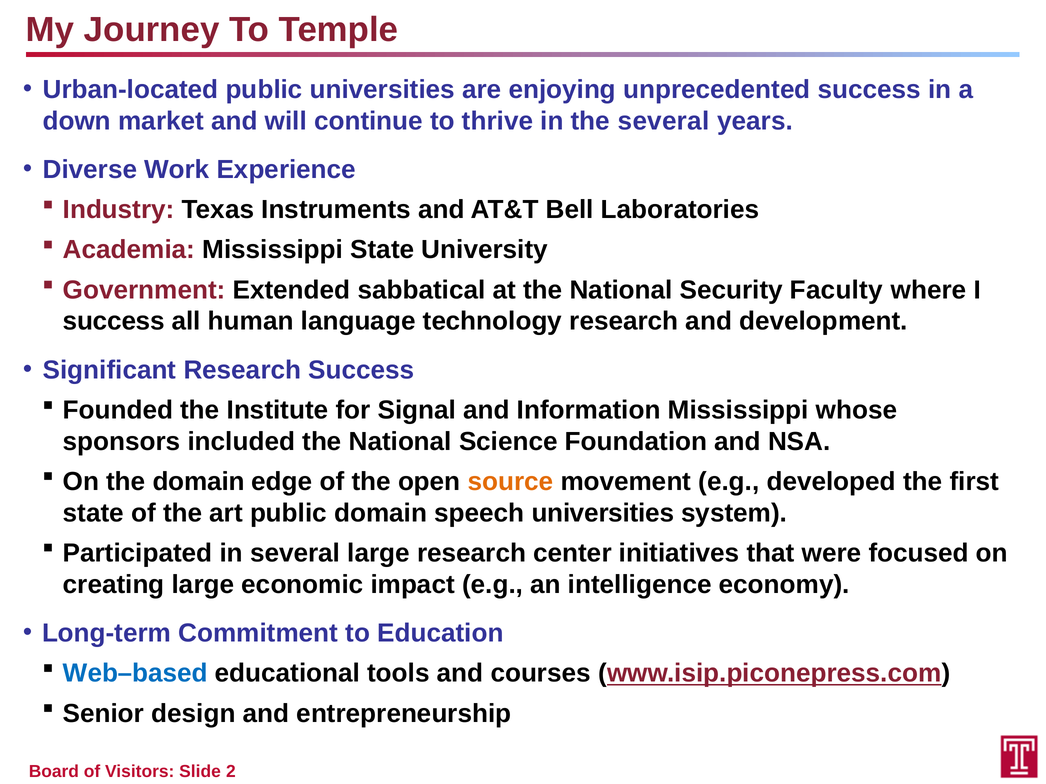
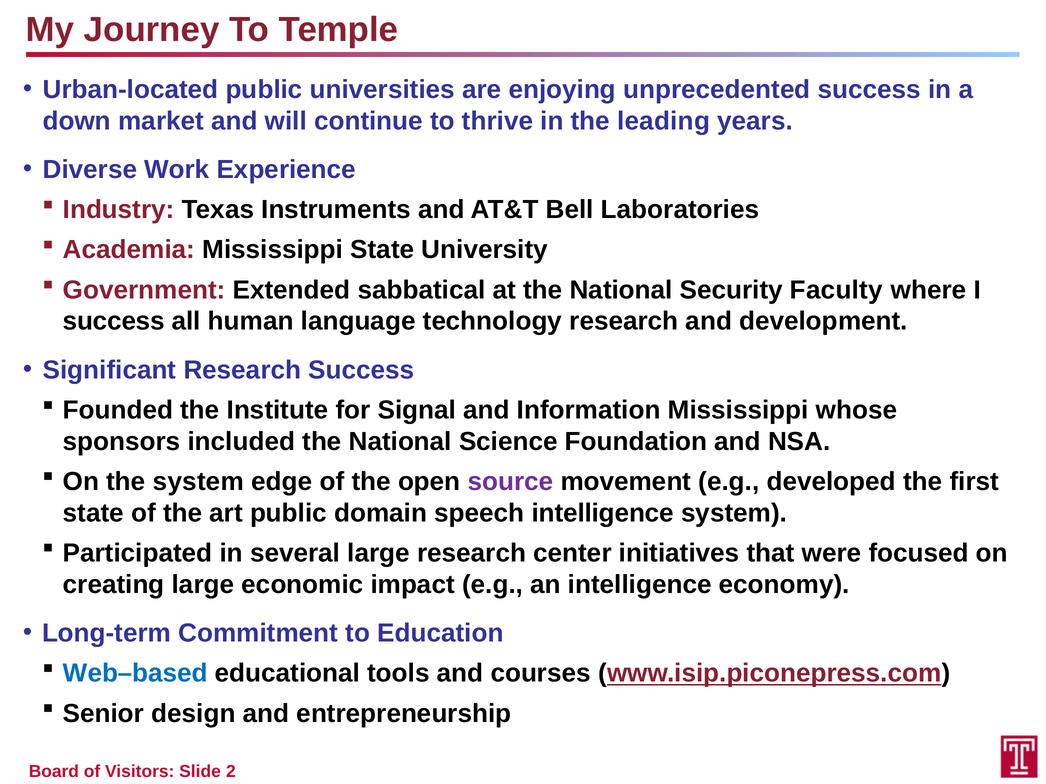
the several: several -> leading (664, 121)
the domain: domain -> system (198, 482)
source colour: orange -> purple (510, 482)
speech universities: universities -> intelligence (603, 513)
